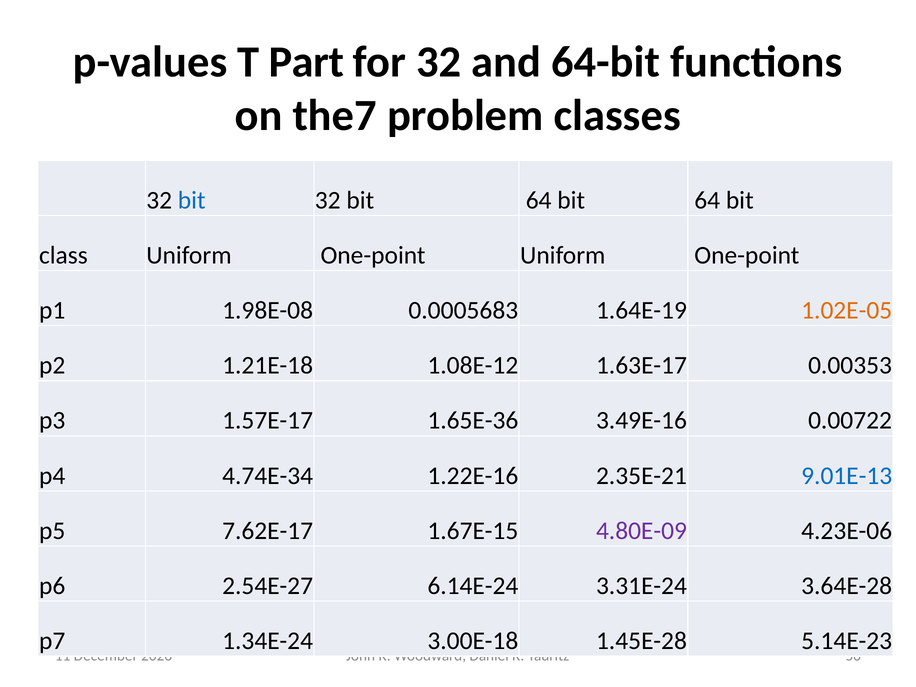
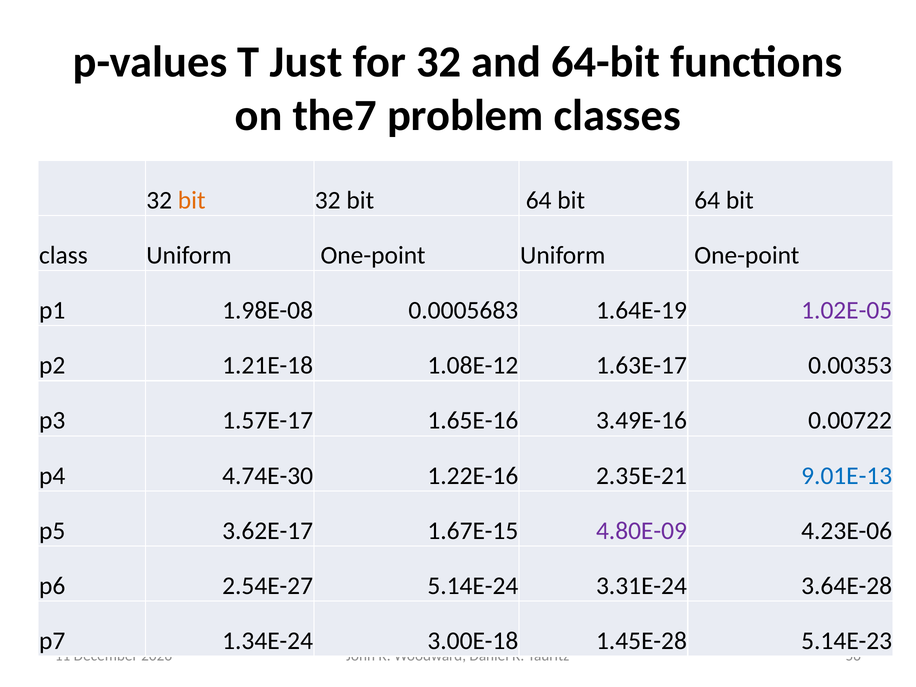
Part: Part -> Just (306, 62)
bit colour: blue -> orange (192, 200)
1.02E-05 colour: orange -> purple (847, 310)
1.65E-36: 1.65E-36 -> 1.65E-16 (473, 421)
4.74E-34: 4.74E-34 -> 4.74E-30 (268, 476)
7.62E-17: 7.62E-17 -> 3.62E-17 (268, 531)
6.14E-24: 6.14E-24 -> 5.14E-24 (473, 586)
